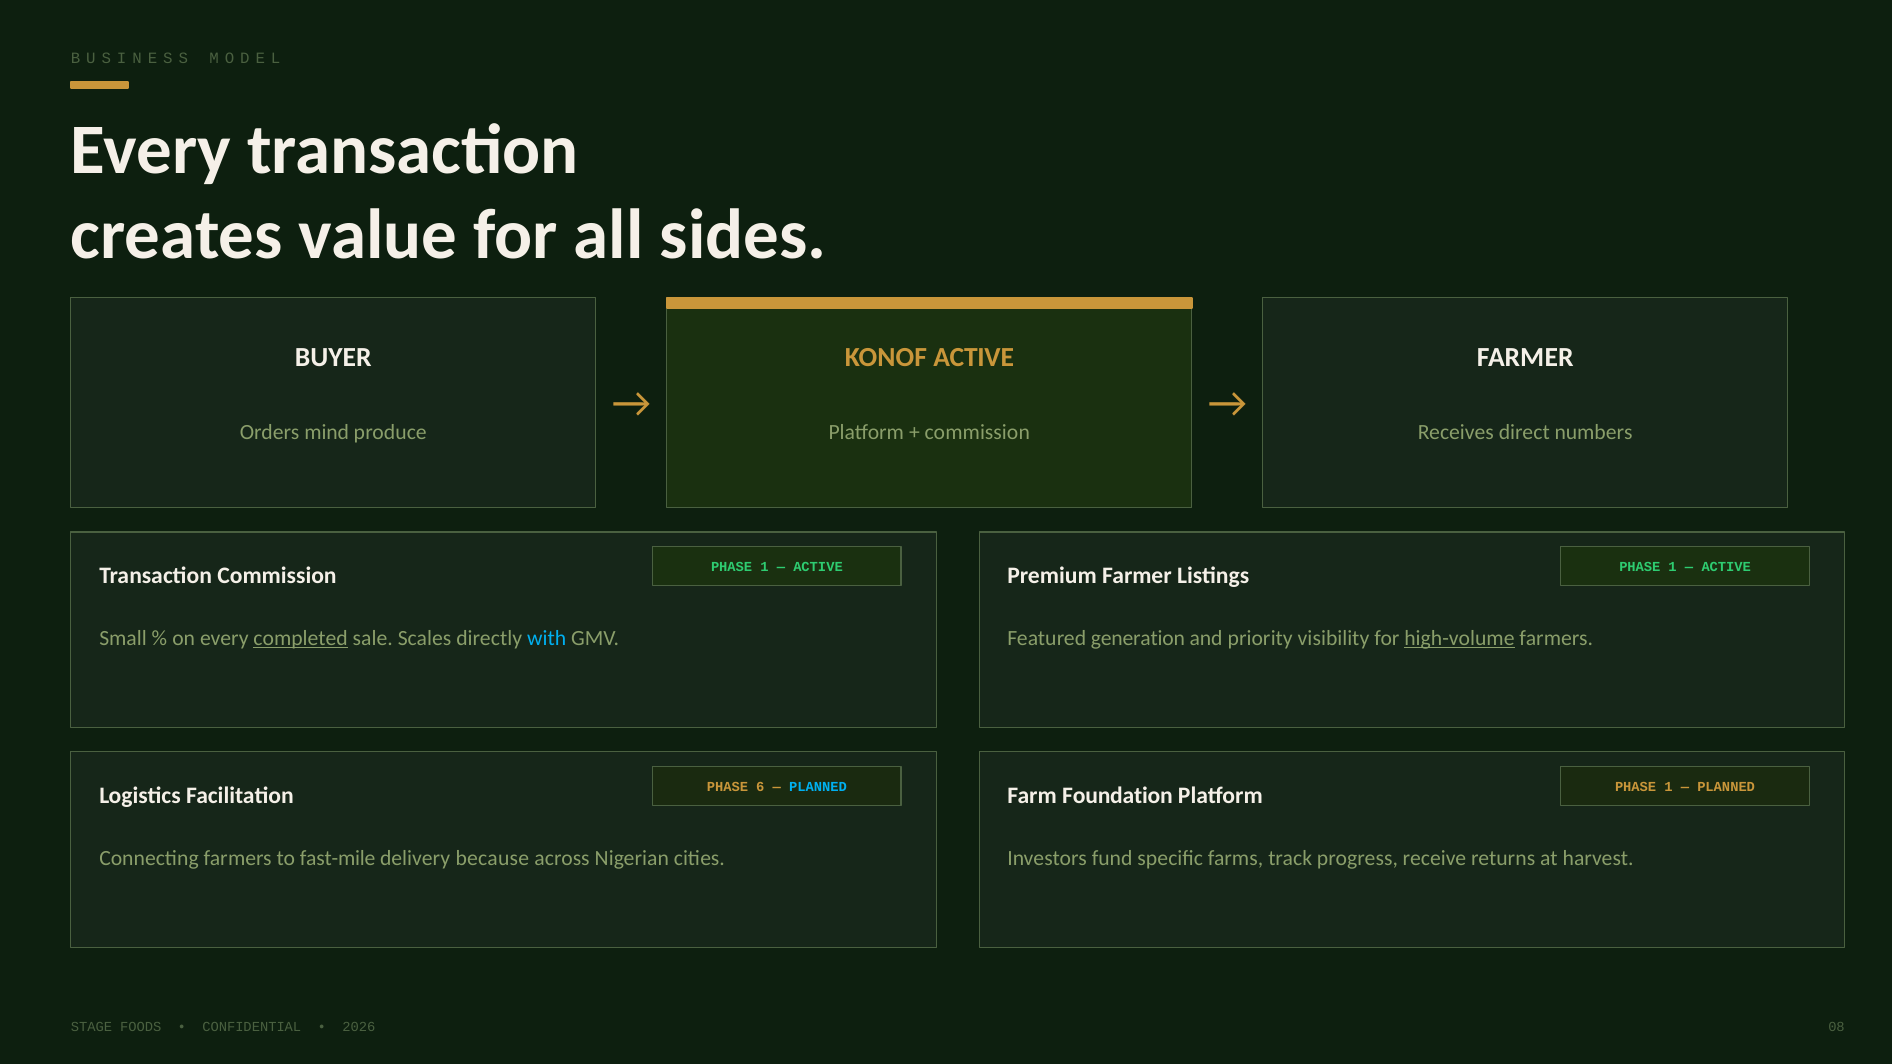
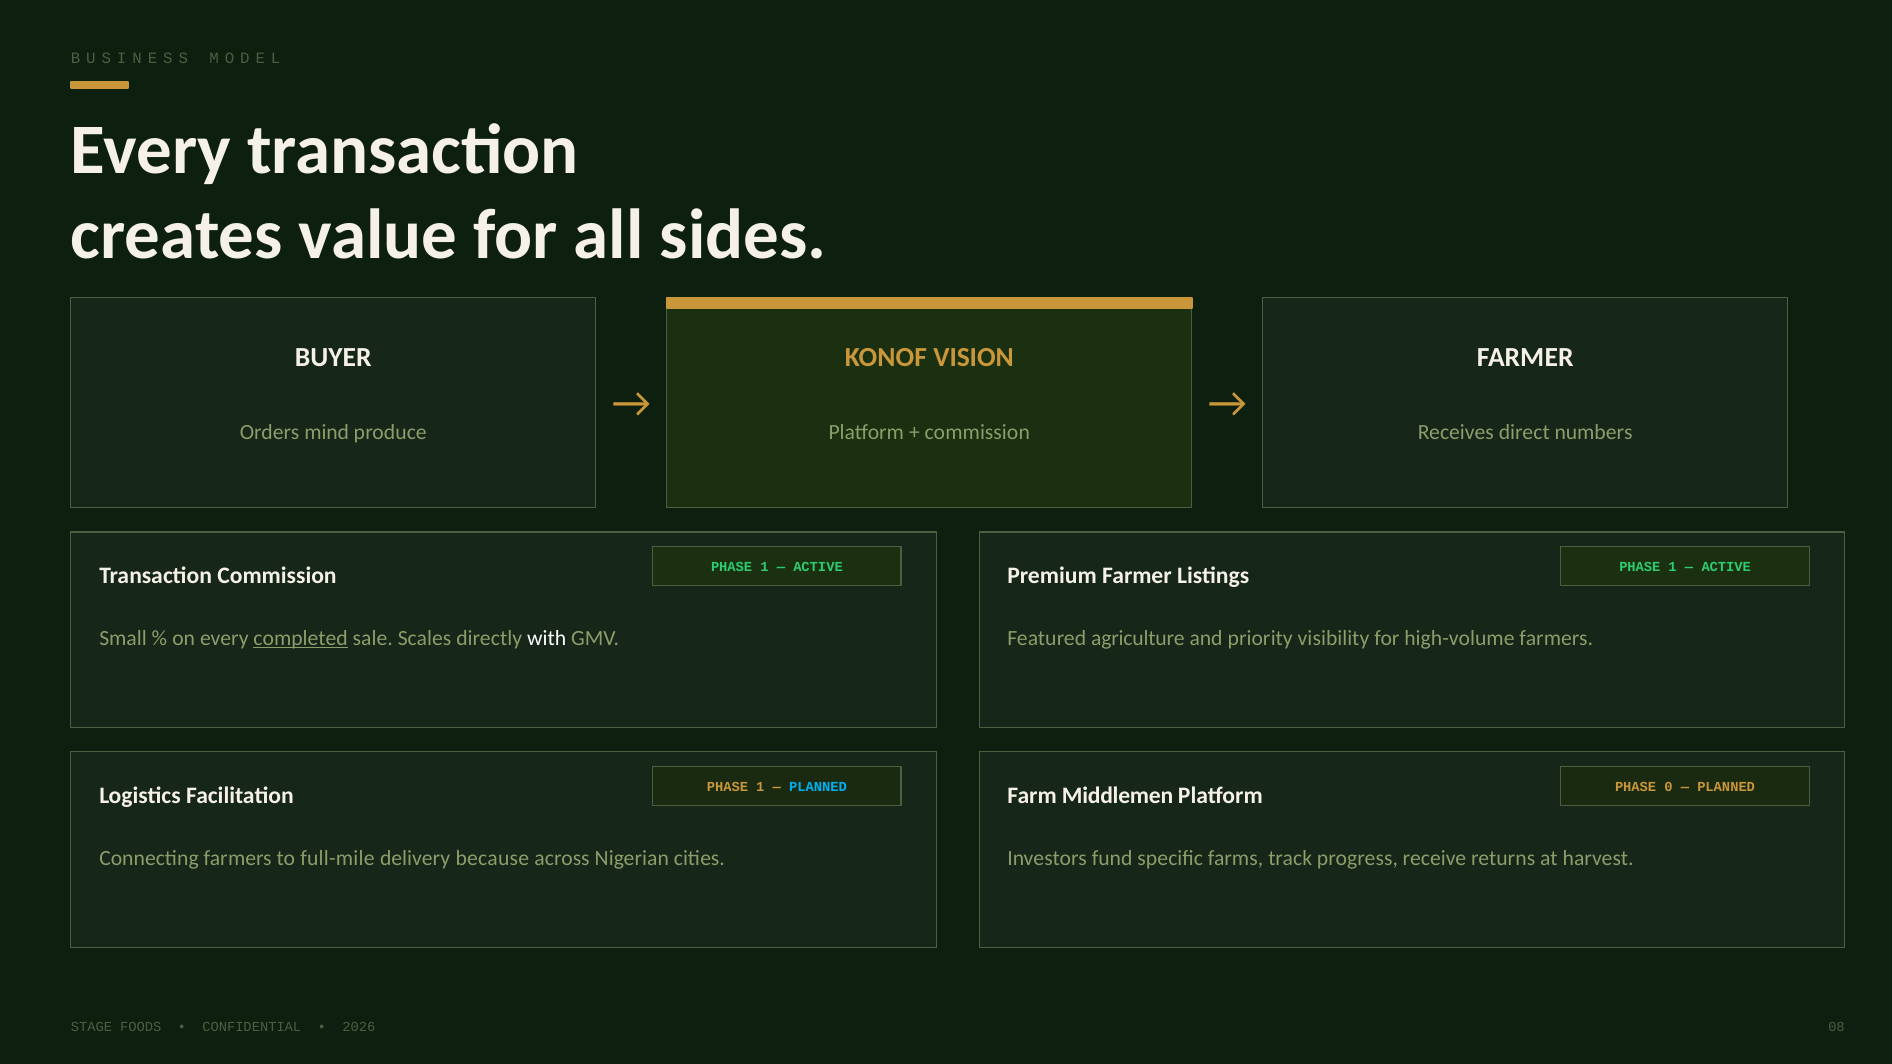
KONOF ACTIVE: ACTIVE -> VISION (974, 357)
with colour: light blue -> white (547, 639)
generation: generation -> agriculture (1138, 639)
high-volume underline: present -> none (1459, 639)
6: 6 -> 1 (760, 787)
Foundation: Foundation -> Middlemen (1118, 796)
1: 1 -> 0 (1668, 787)
fast-mile: fast-mile -> full-mile (337, 859)
